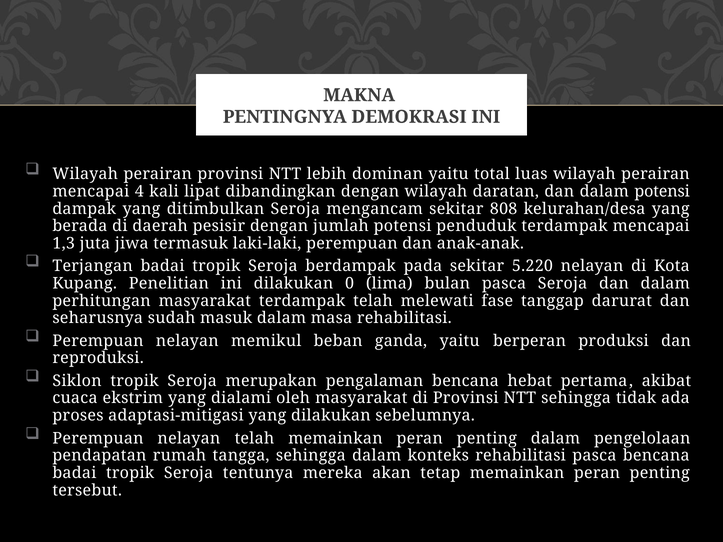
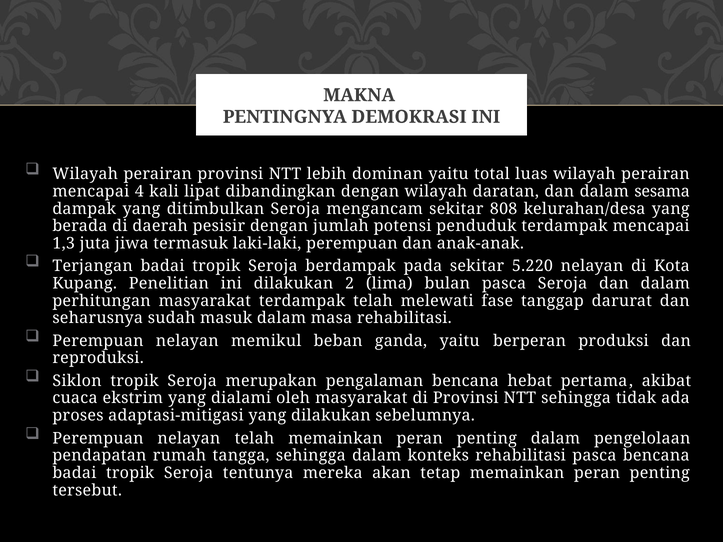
dalam potensi: potensi -> sesama (662, 191)
0: 0 -> 2 (350, 284)
